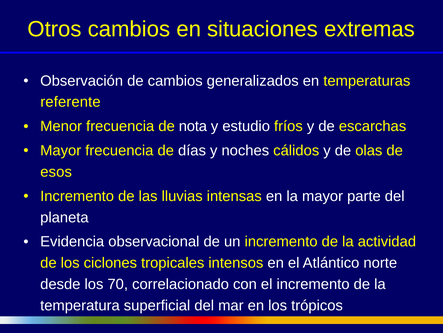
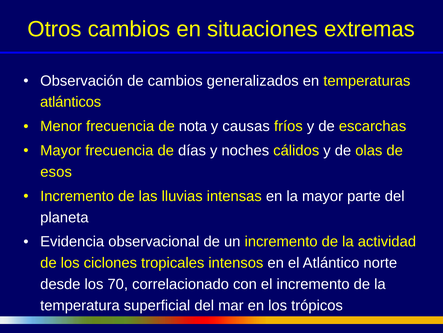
referente: referente -> atlánticos (71, 102)
estudio: estudio -> causas (246, 126)
